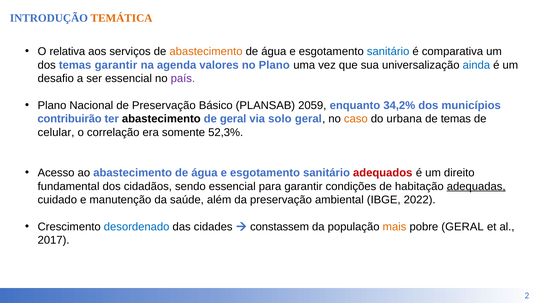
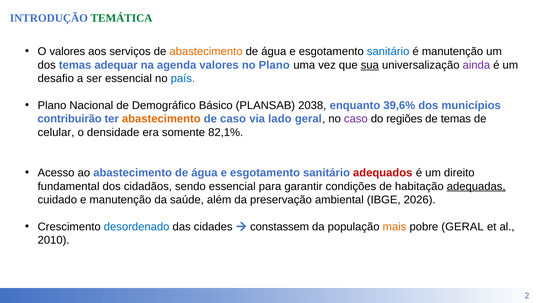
TEMÁTICA colour: orange -> green (122, 18)
O relativa: relativa -> valores (67, 52)
é comparativa: comparativa -> manutenção (453, 52)
temas garantir: garantir -> adequar (116, 65)
sua underline: none -> present (370, 65)
ainda colour: blue -> purple (476, 65)
país colour: purple -> blue (183, 79)
de Preservação: Preservação -> Demográfico (164, 106)
2059: 2059 -> 2038 (312, 106)
34,2%: 34,2% -> 39,6% (399, 106)
abastecimento colour: black -> orange (161, 119)
de geral: geral -> caso (233, 119)
solo: solo -> lado (280, 119)
caso colour: orange -> purple (356, 119)
urbana: urbana -> regiões (404, 119)
correlação: correlação -> densidade (113, 132)
52,3%: 52,3% -> 82,1% (226, 132)
2022: 2022 -> 2026 (420, 200)
2017: 2017 -> 2010 (54, 240)
